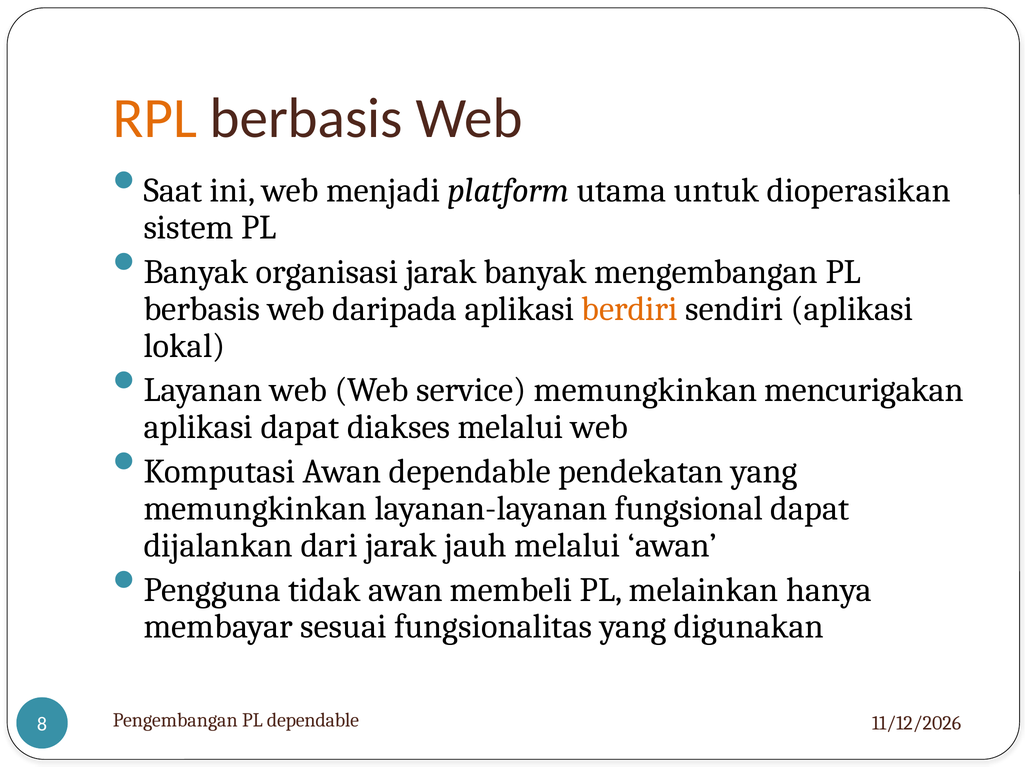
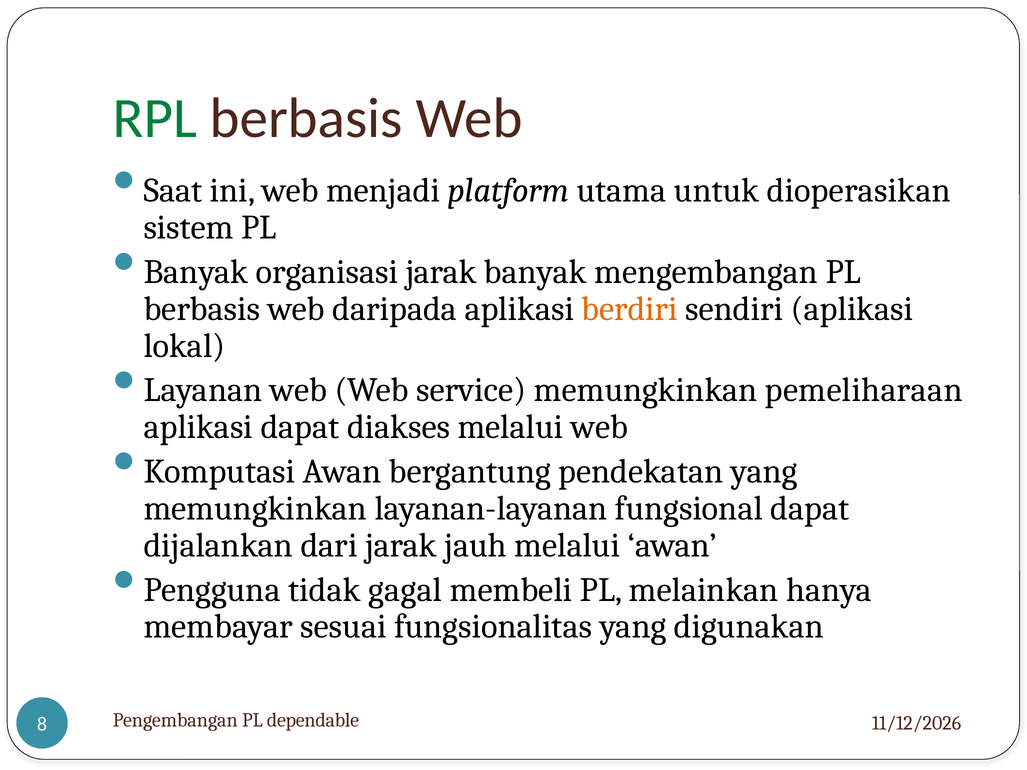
RPL colour: orange -> green (155, 119)
mencurigakan: mencurigakan -> pemeliharaan (864, 390)
Awan dependable: dependable -> bergantung (470, 472)
tidak awan: awan -> gagal (405, 590)
